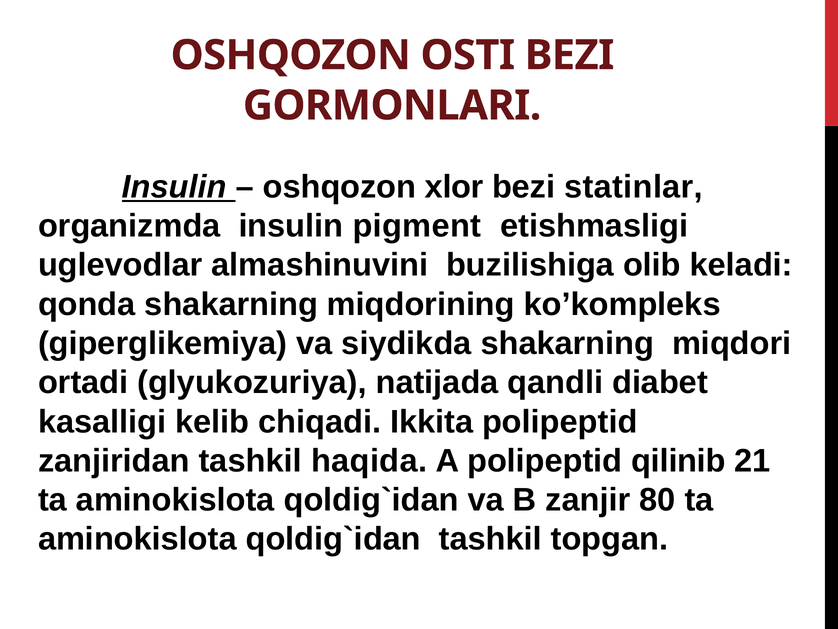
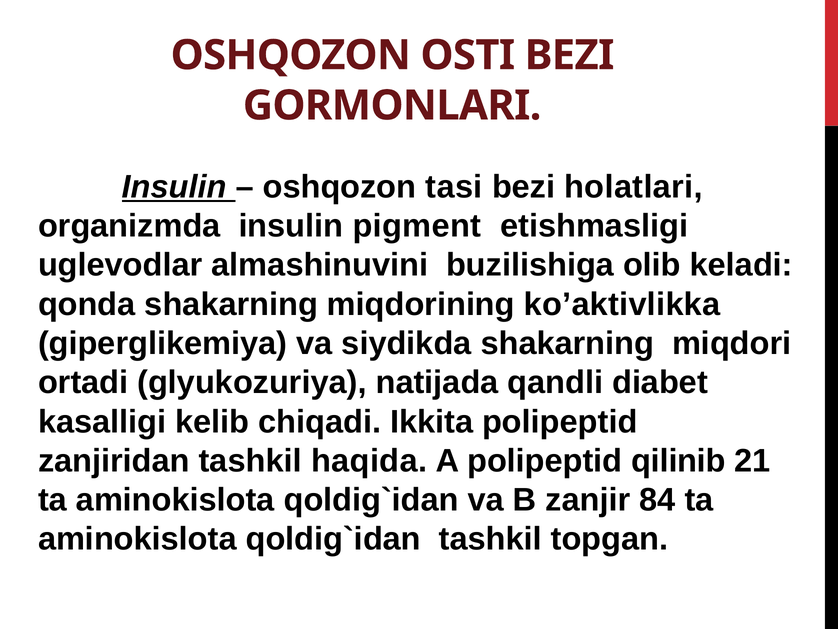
xlor: xlor -> tasi (454, 187)
statinlar: statinlar -> holatlari (634, 187)
ko’komplеks: ko’komplеks -> ko’aktivlikka (622, 304)
80: 80 -> 84 (657, 500)
